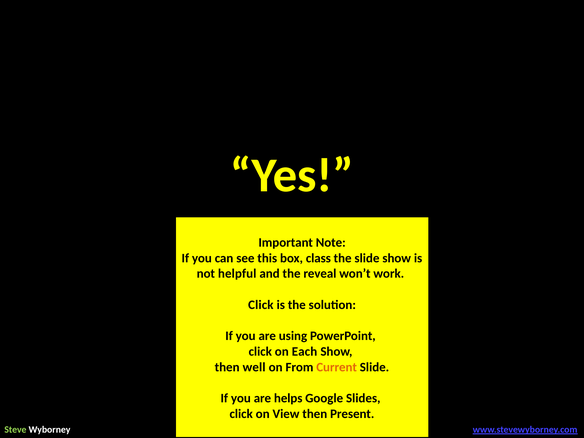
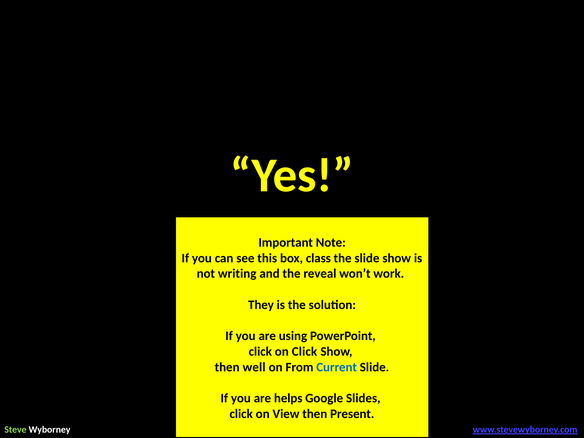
helpful: helpful -> writing (237, 274)
Click: Click -> They (261, 305)
on Each: Each -> Click (305, 352)
Current colour: orange -> blue (337, 367)
